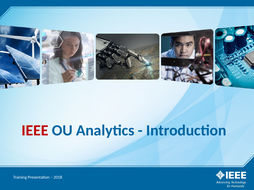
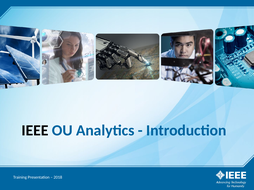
IEEE colour: red -> black (35, 131)
